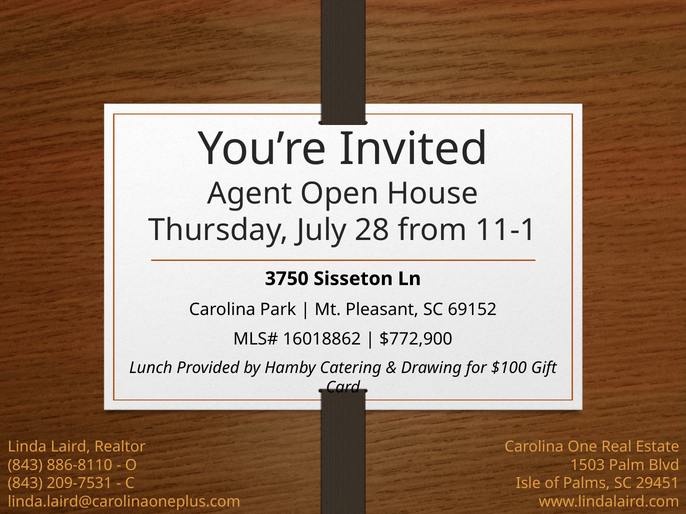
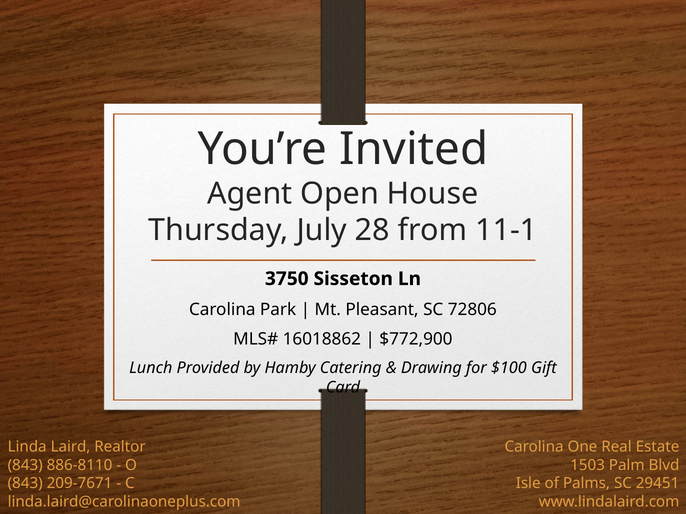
69152: 69152 -> 72806 (472, 310)
209-7531: 209-7531 -> 209-7671 (80, 484)
